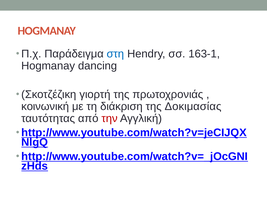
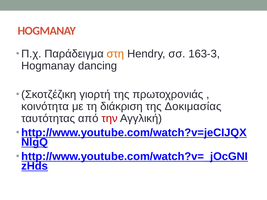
στη colour: blue -> orange (115, 54)
163-1: 163-1 -> 163-3 (204, 54)
κοινωνική: κοινωνική -> κοινότητα (45, 107)
